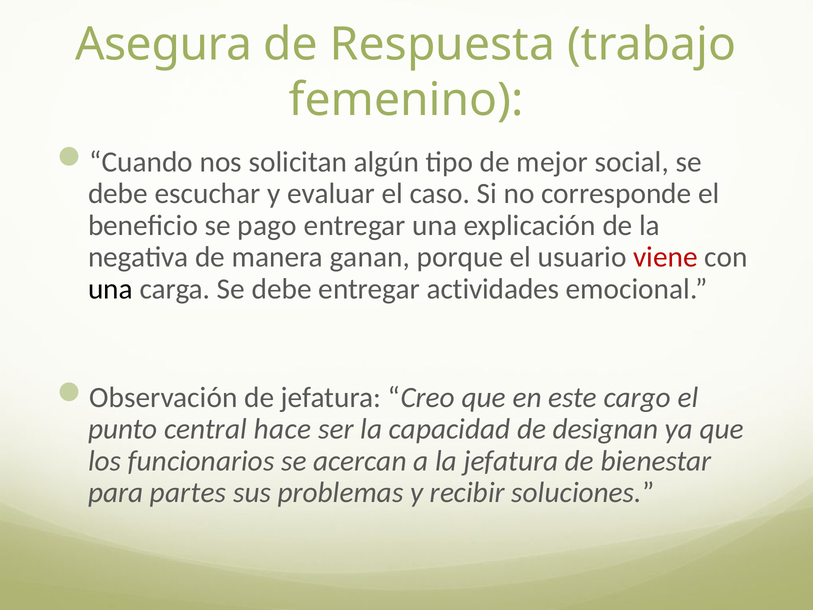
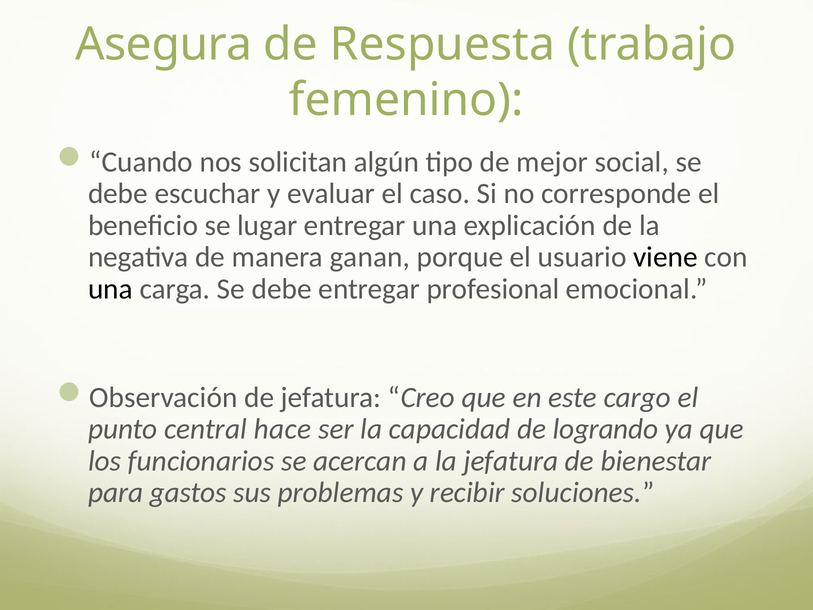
pago: pago -> lugar (267, 225)
viene colour: red -> black (665, 257)
actividades: actividades -> profesional (493, 289)
designan: designan -> logrando (605, 429)
partes: partes -> gastos (188, 492)
